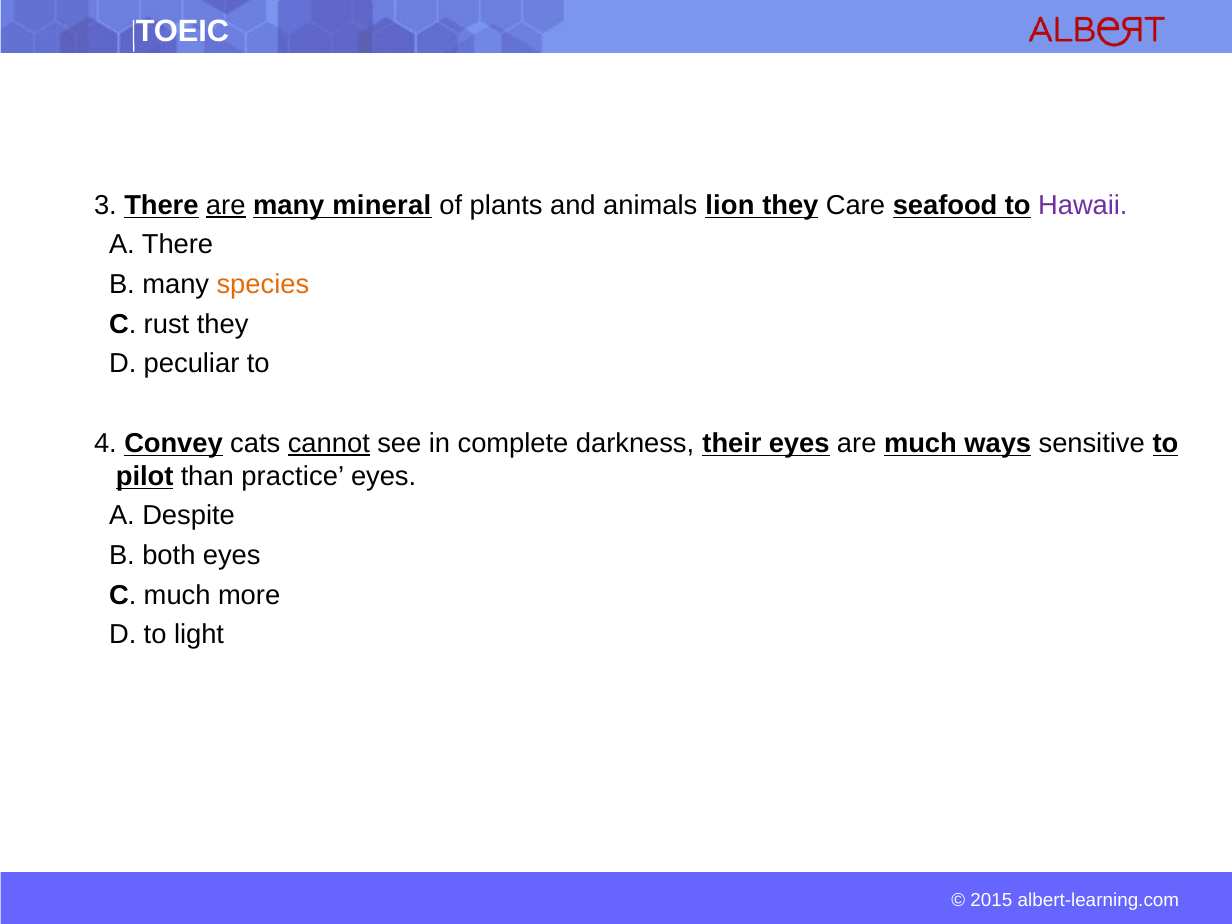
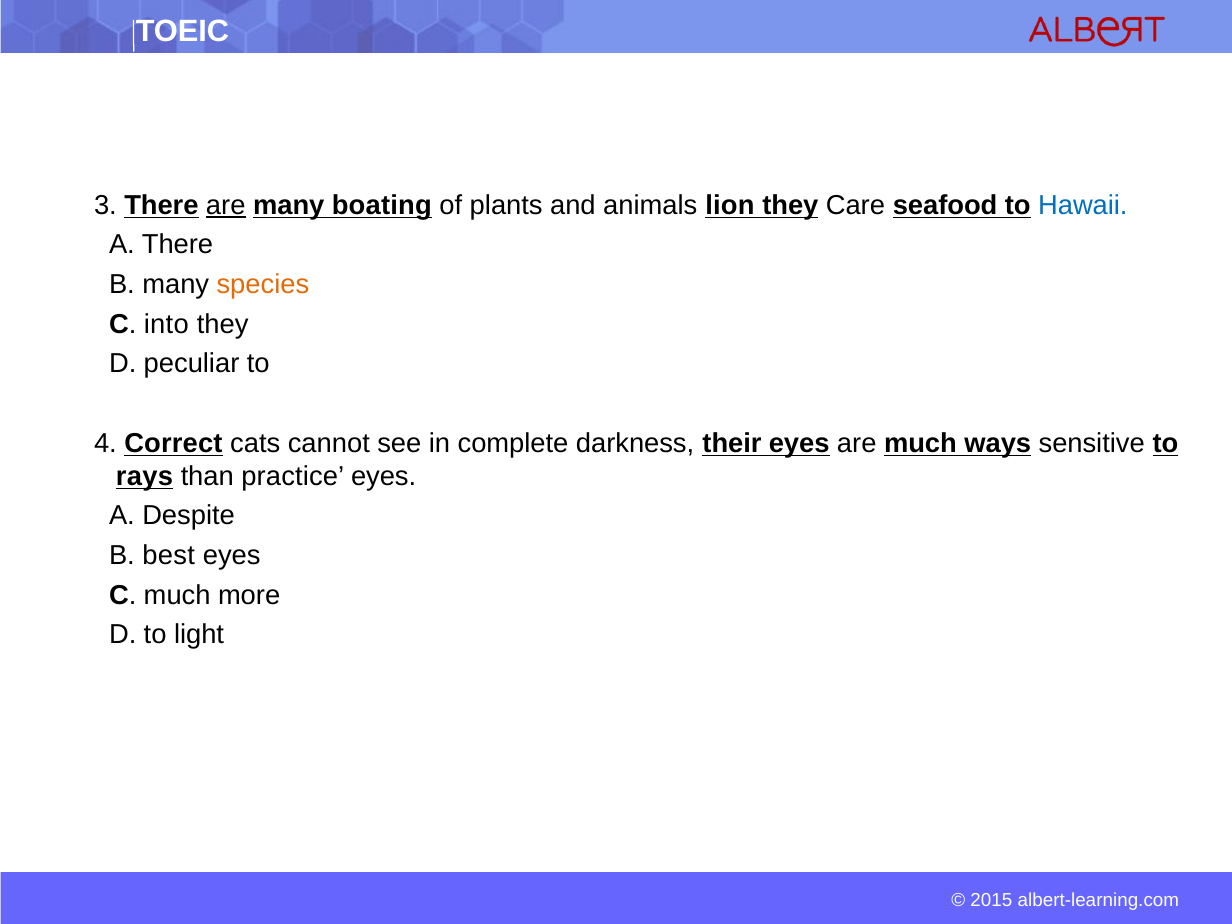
mineral: mineral -> boating (382, 205)
Hawaii colour: purple -> blue (1083, 205)
rust: rust -> into (166, 324)
Convey: Convey -> Correct (173, 443)
cannot underline: present -> none (329, 443)
pilot: pilot -> rays (145, 476)
both: both -> best (169, 556)
